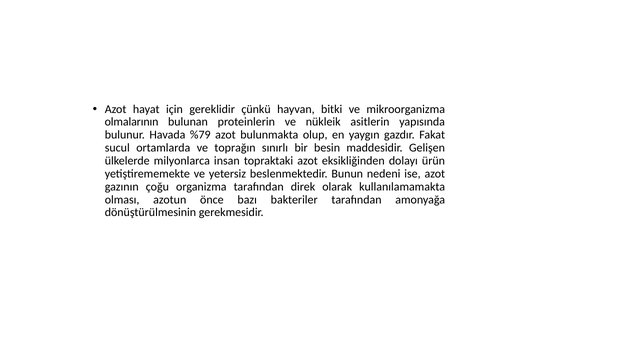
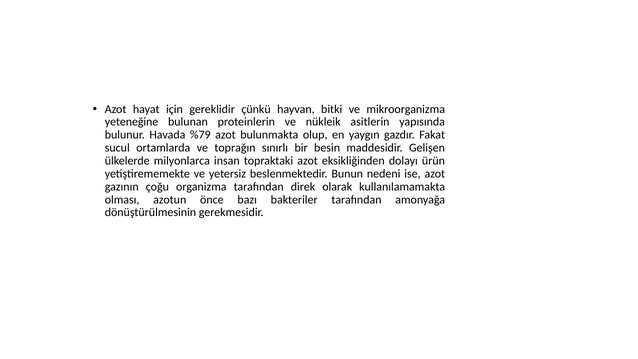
olmalarının: olmalarının -> yeteneğine (132, 122)
